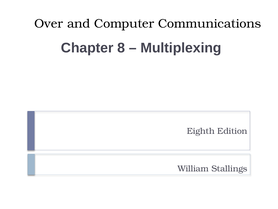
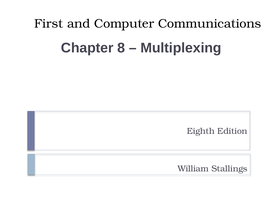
Over: Over -> First (49, 24)
